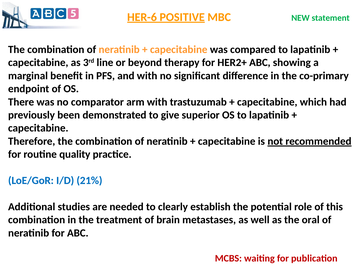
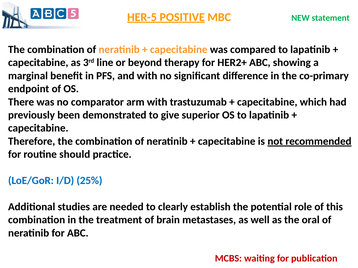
HER-6: HER-6 -> HER-5 (142, 17)
quality: quality -> should (75, 155)
21%: 21% -> 25% (89, 181)
